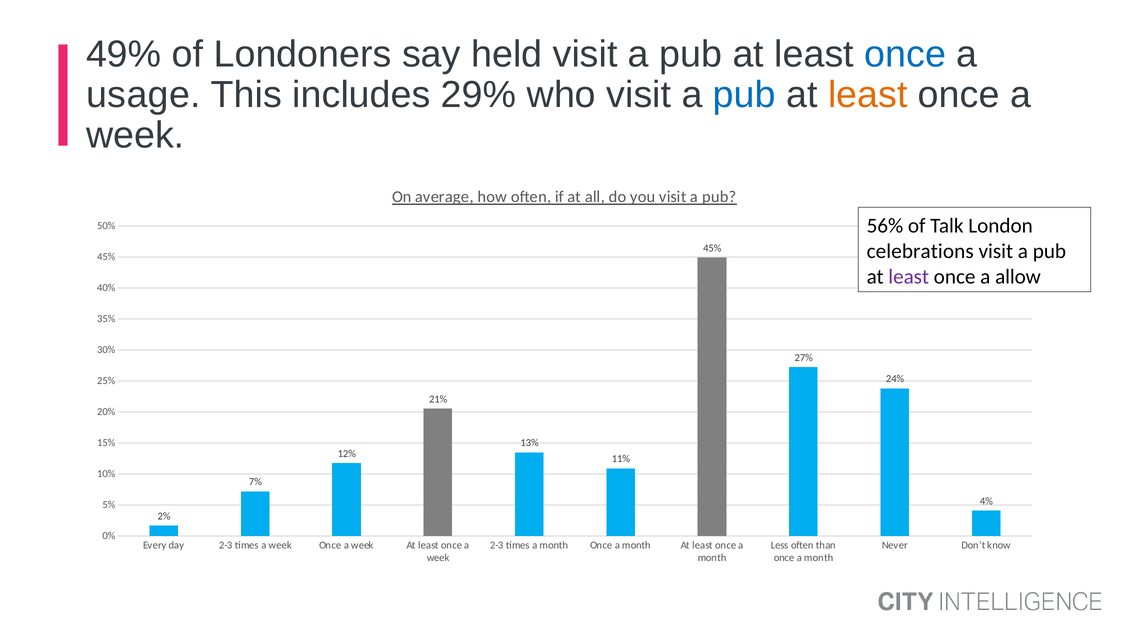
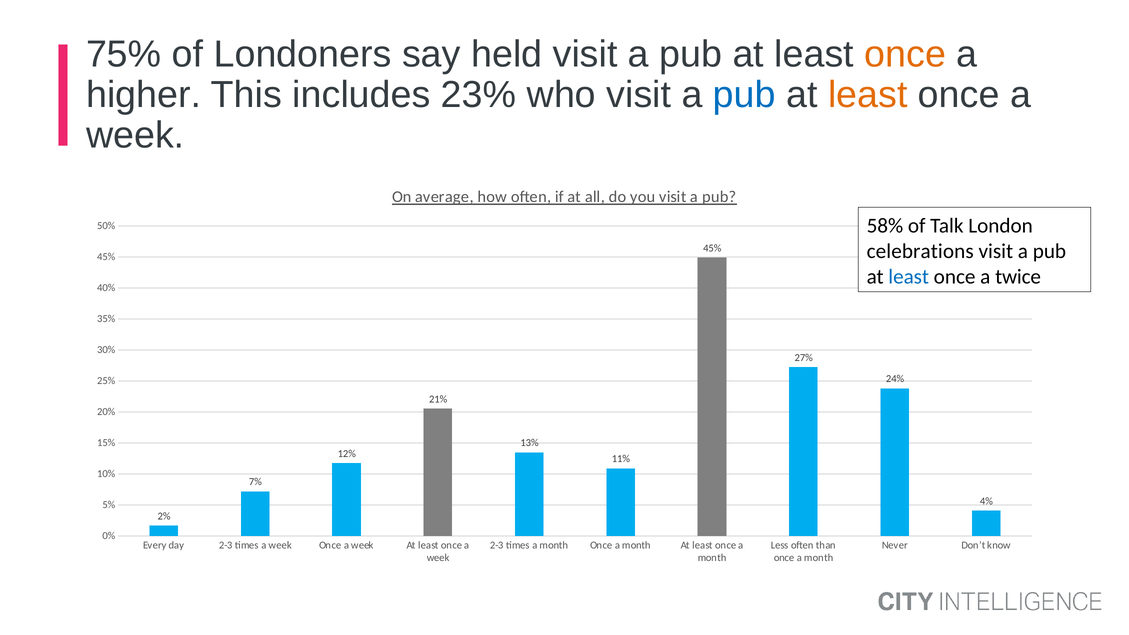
49%: 49% -> 75% (124, 54)
once colour: blue -> orange (905, 54)
usage: usage -> higher (144, 95)
29%: 29% -> 23% (479, 95)
56%: 56% -> 58% (885, 226)
least colour: purple -> blue (909, 277)
allow: allow -> twice (1018, 277)
